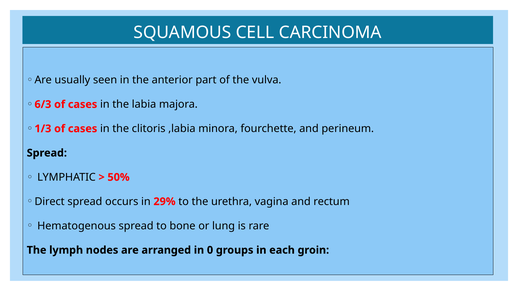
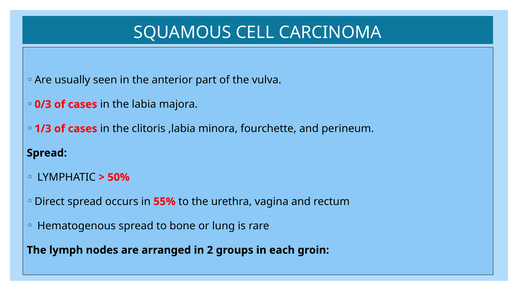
6/3: 6/3 -> 0/3 (43, 105)
29%: 29% -> 55% (165, 202)
0: 0 -> 2 (210, 250)
